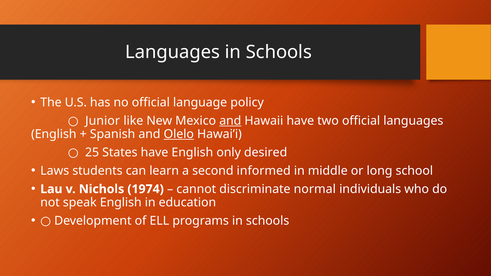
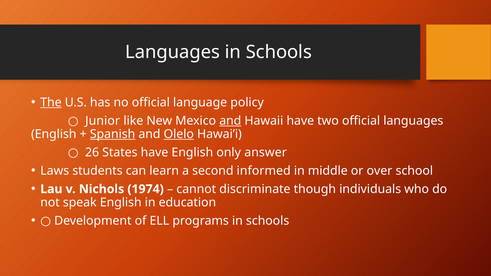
The underline: none -> present (51, 103)
Spanish underline: none -> present (113, 134)
25: 25 -> 26 (92, 152)
desired: desired -> answer (266, 152)
long: long -> over (379, 171)
normal: normal -> though (315, 189)
